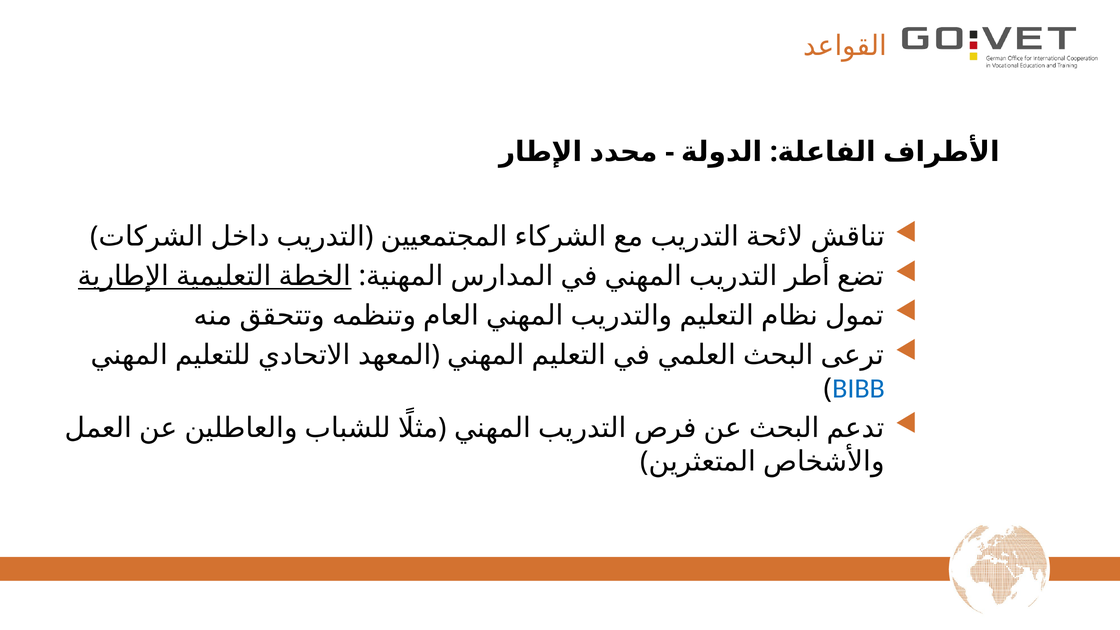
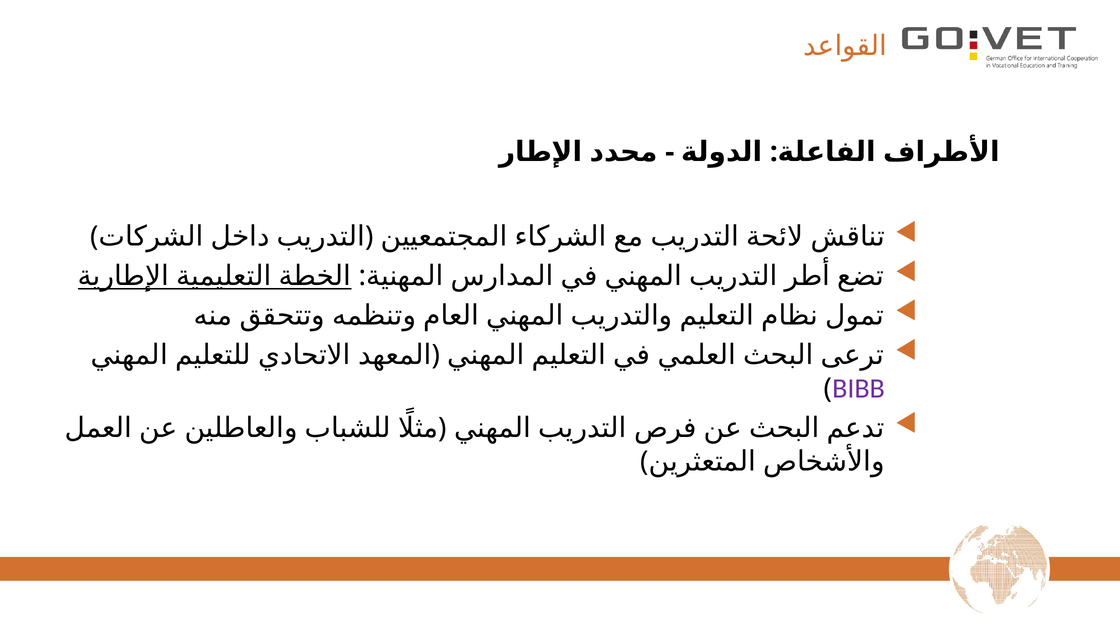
BIBB colour: blue -> purple (858, 388)
